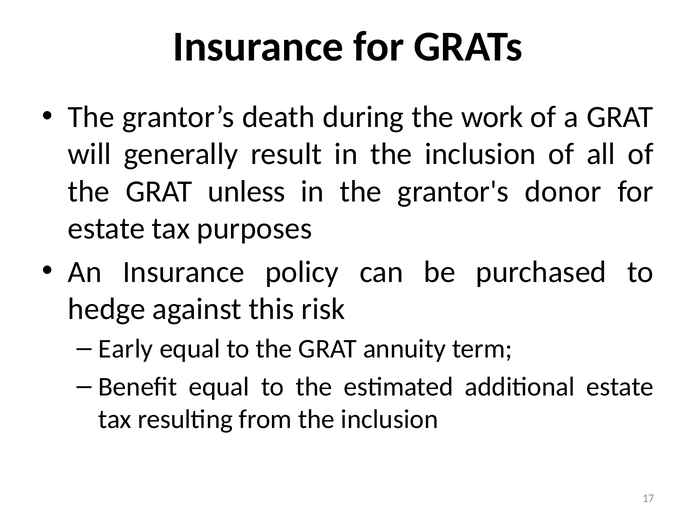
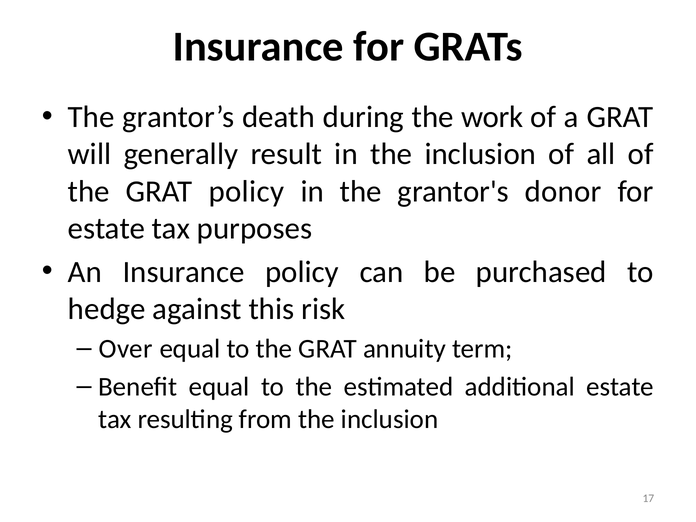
GRAT unless: unless -> policy (246, 191)
Early: Early -> Over (126, 349)
